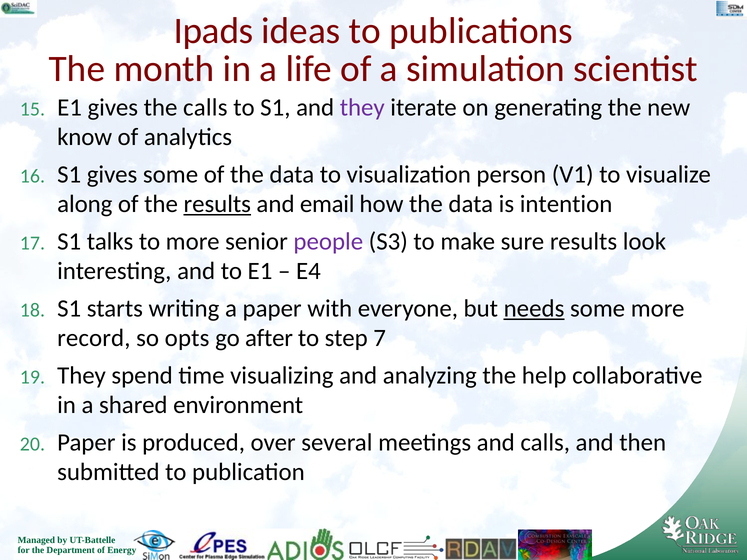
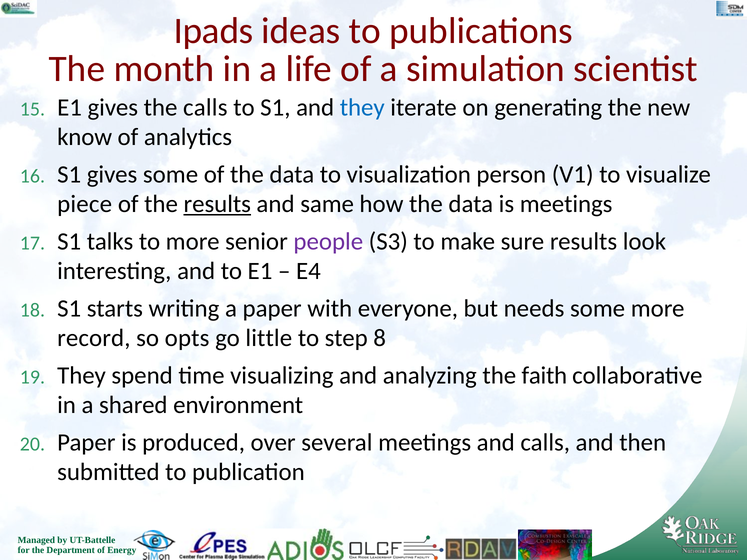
they colour: purple -> blue (362, 107)
along: along -> piece (85, 204)
email: email -> same (327, 204)
is intention: intention -> meetings (566, 204)
needs underline: present -> none (534, 309)
after: after -> little (269, 338)
7: 7 -> 8 (380, 338)
help: help -> faith (544, 376)
